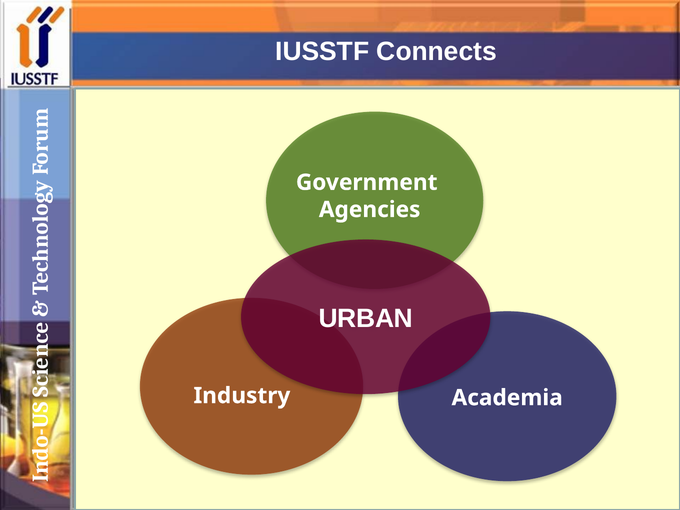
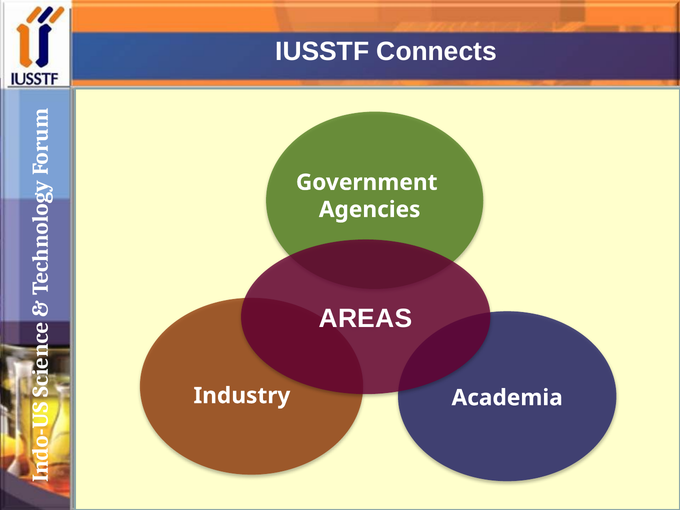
URBAN: URBAN -> AREAS (366, 319)
